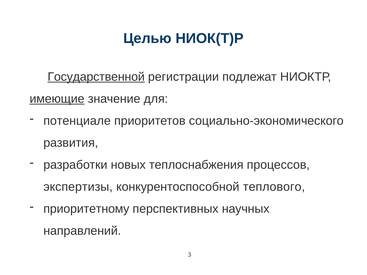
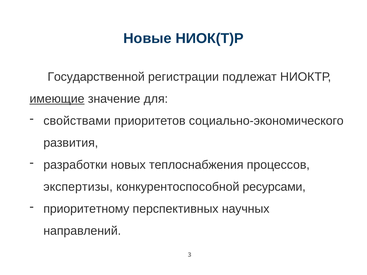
Целью: Целью -> Новые (147, 38)
Государственной underline: present -> none (96, 77)
потенциале: потенциале -> свойствами (77, 121)
теплового: теплового -> ресурсами (274, 187)
